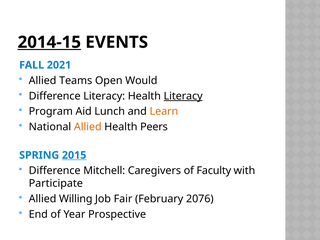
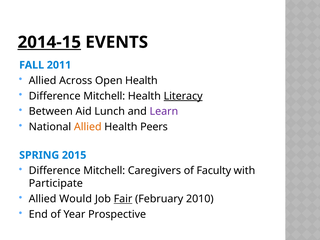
2021: 2021 -> 2011 (59, 65)
Teams: Teams -> Across (76, 81)
Open Would: Would -> Health (141, 81)
Literacy: Literacy -> Mitchell (104, 96)
Program: Program -> Between (51, 111)
Learn colour: orange -> purple (164, 111)
2015 underline: present -> none (74, 155)
Willing: Willing -> Would (76, 199)
Fair underline: none -> present (123, 199)
2076: 2076 -> 2010 (200, 199)
